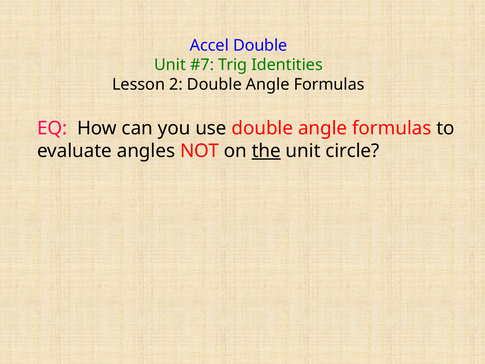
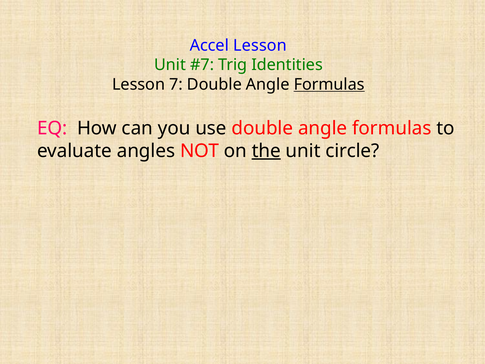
Accel Double: Double -> Lesson (260, 46)
2: 2 -> 7 (176, 84)
Formulas underline: none -> present (329, 84)
